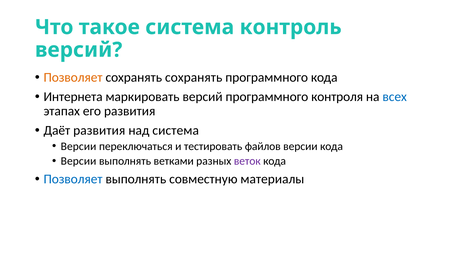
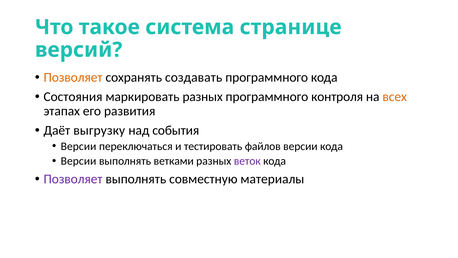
контроль: контроль -> странице (291, 27)
сохранять сохранять: сохранять -> создавать (194, 77)
Интернета: Интернета -> Состояния (73, 97)
маркировать версий: версий -> разных (203, 97)
всех colour: blue -> orange (395, 97)
Даёт развития: развития -> выгрузку (99, 130)
над система: система -> события (176, 130)
Позволяет colour: blue -> purple (73, 179)
